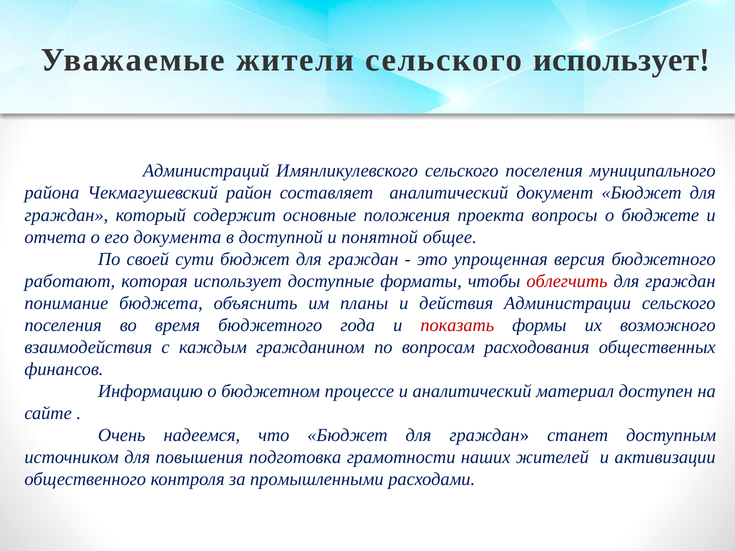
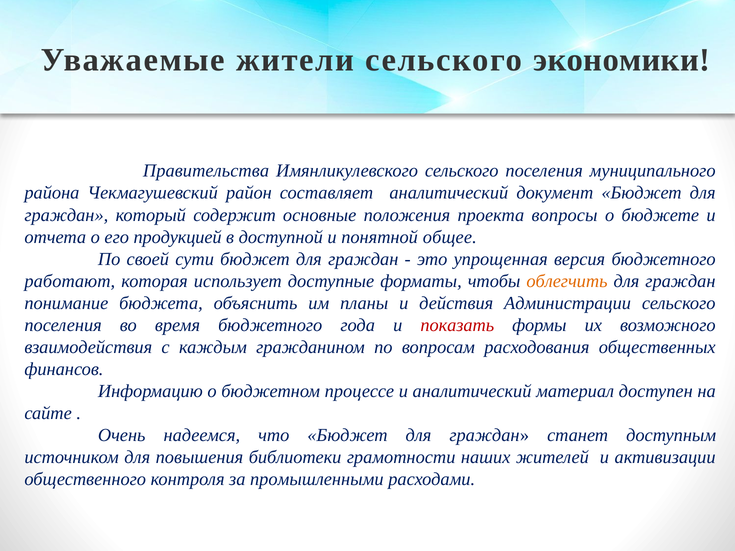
сельского использует: использует -> экономики (622, 60)
Администраций: Администраций -> Правительства (206, 171)
документа: документа -> продукцией (178, 237)
облегчить colour: red -> orange (567, 281)
подготовка: подготовка -> библиотеки (295, 458)
